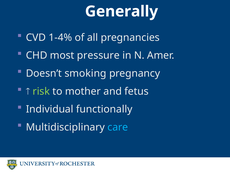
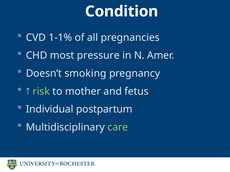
Generally: Generally -> Condition (122, 11)
1-4%: 1-4% -> 1-1% (60, 38)
functionally: functionally -> postpartum (104, 110)
care colour: light blue -> light green (118, 128)
